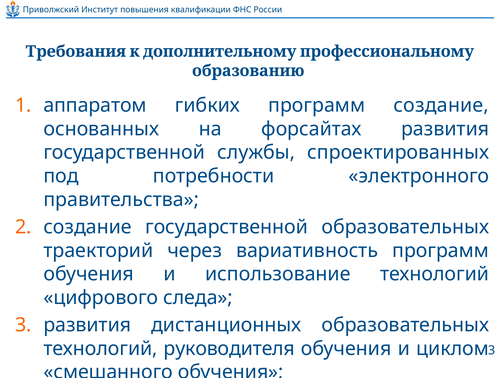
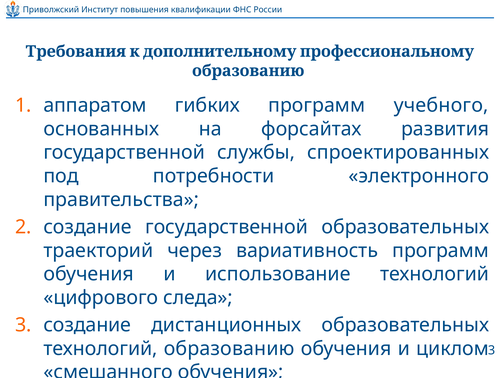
программ создание: создание -> учебного (441, 105)
развития: развития -> создание (87, 325)
технологий руководителя: руководителя -> образованию (229, 349)
